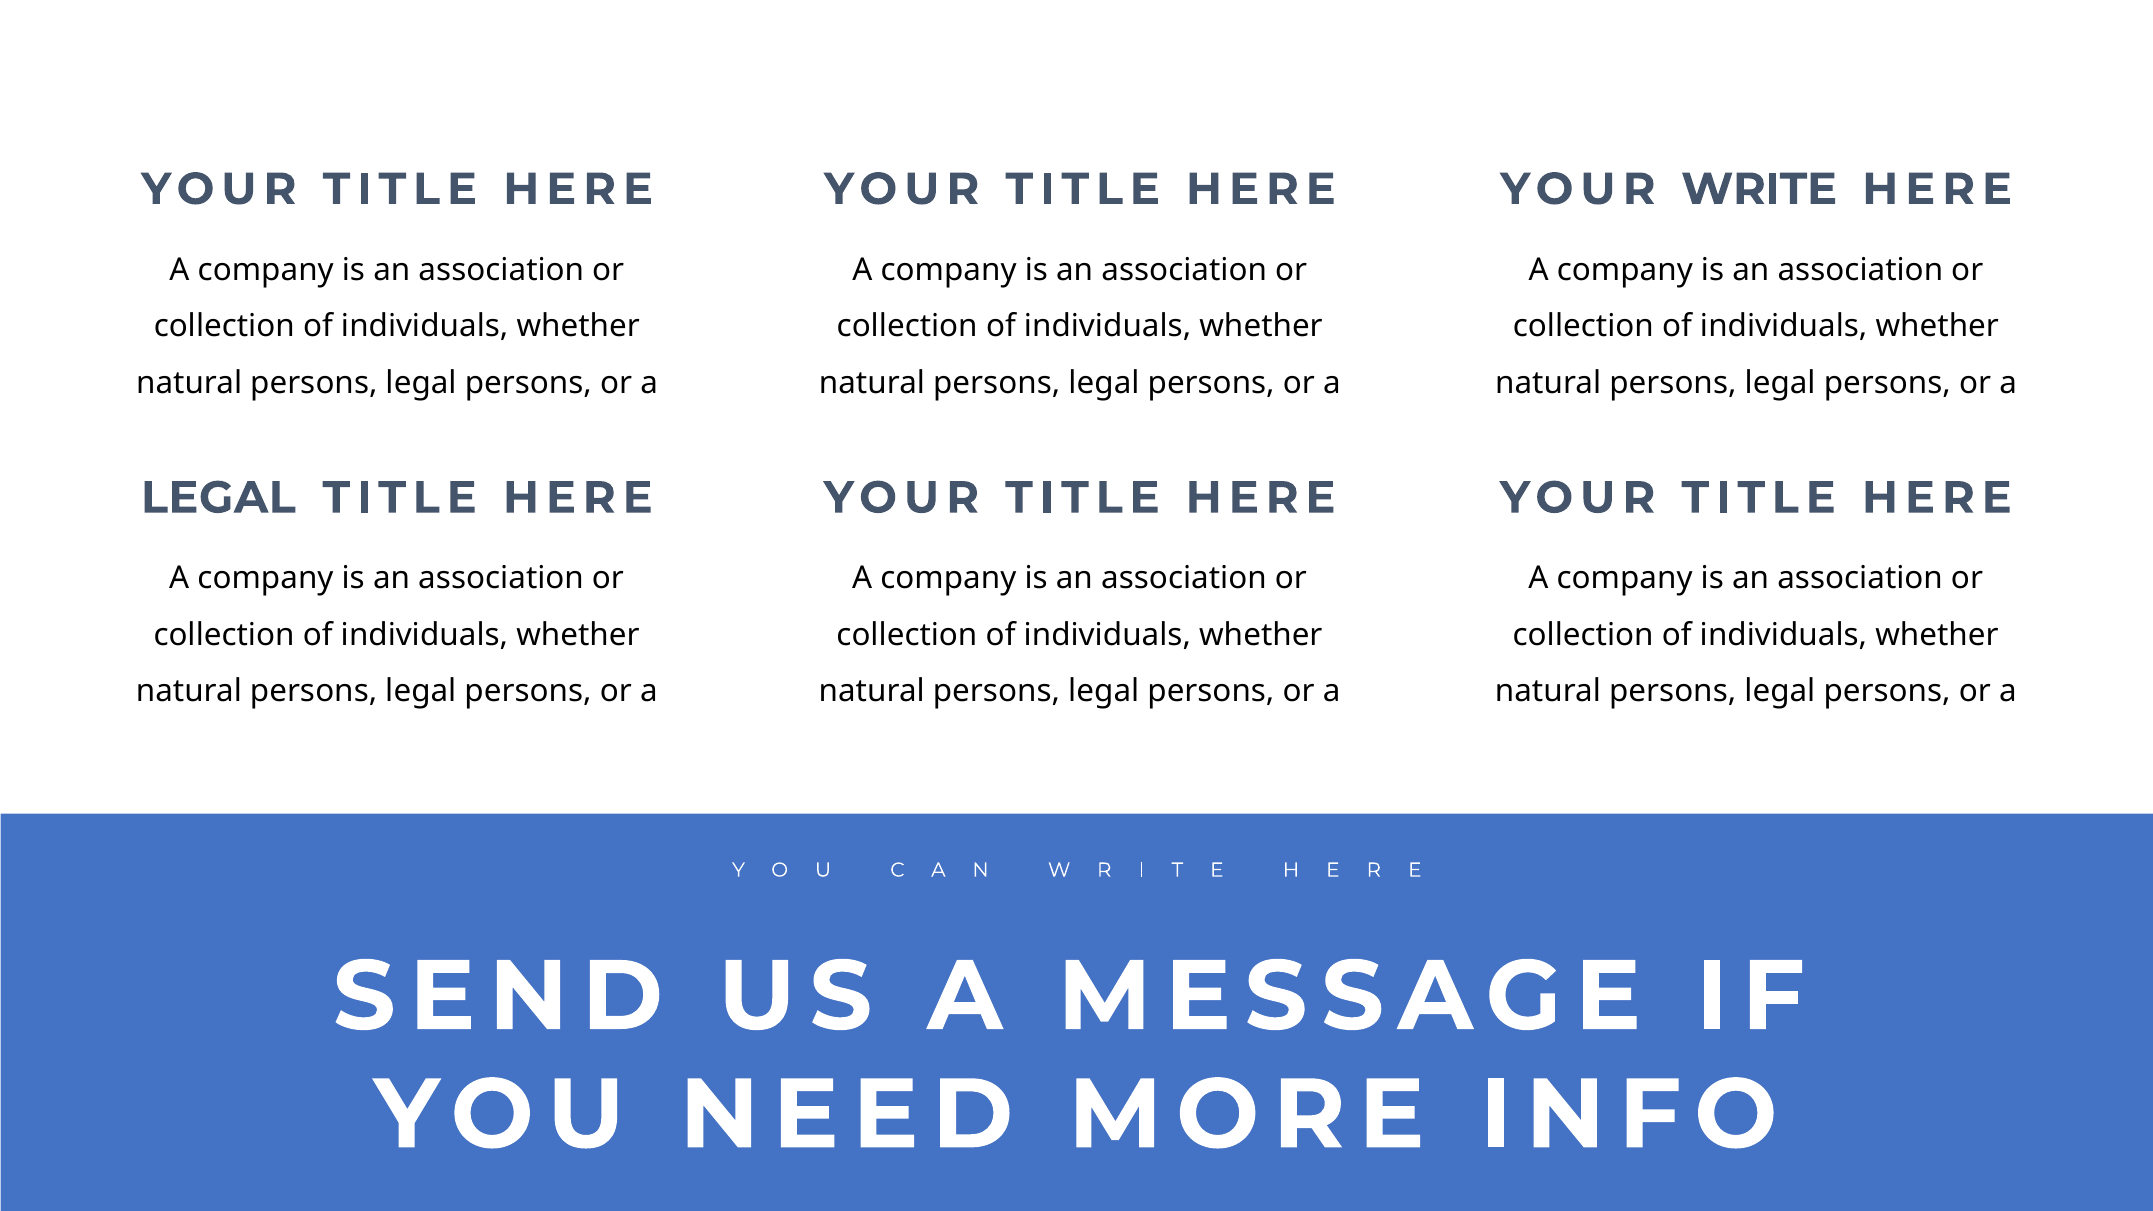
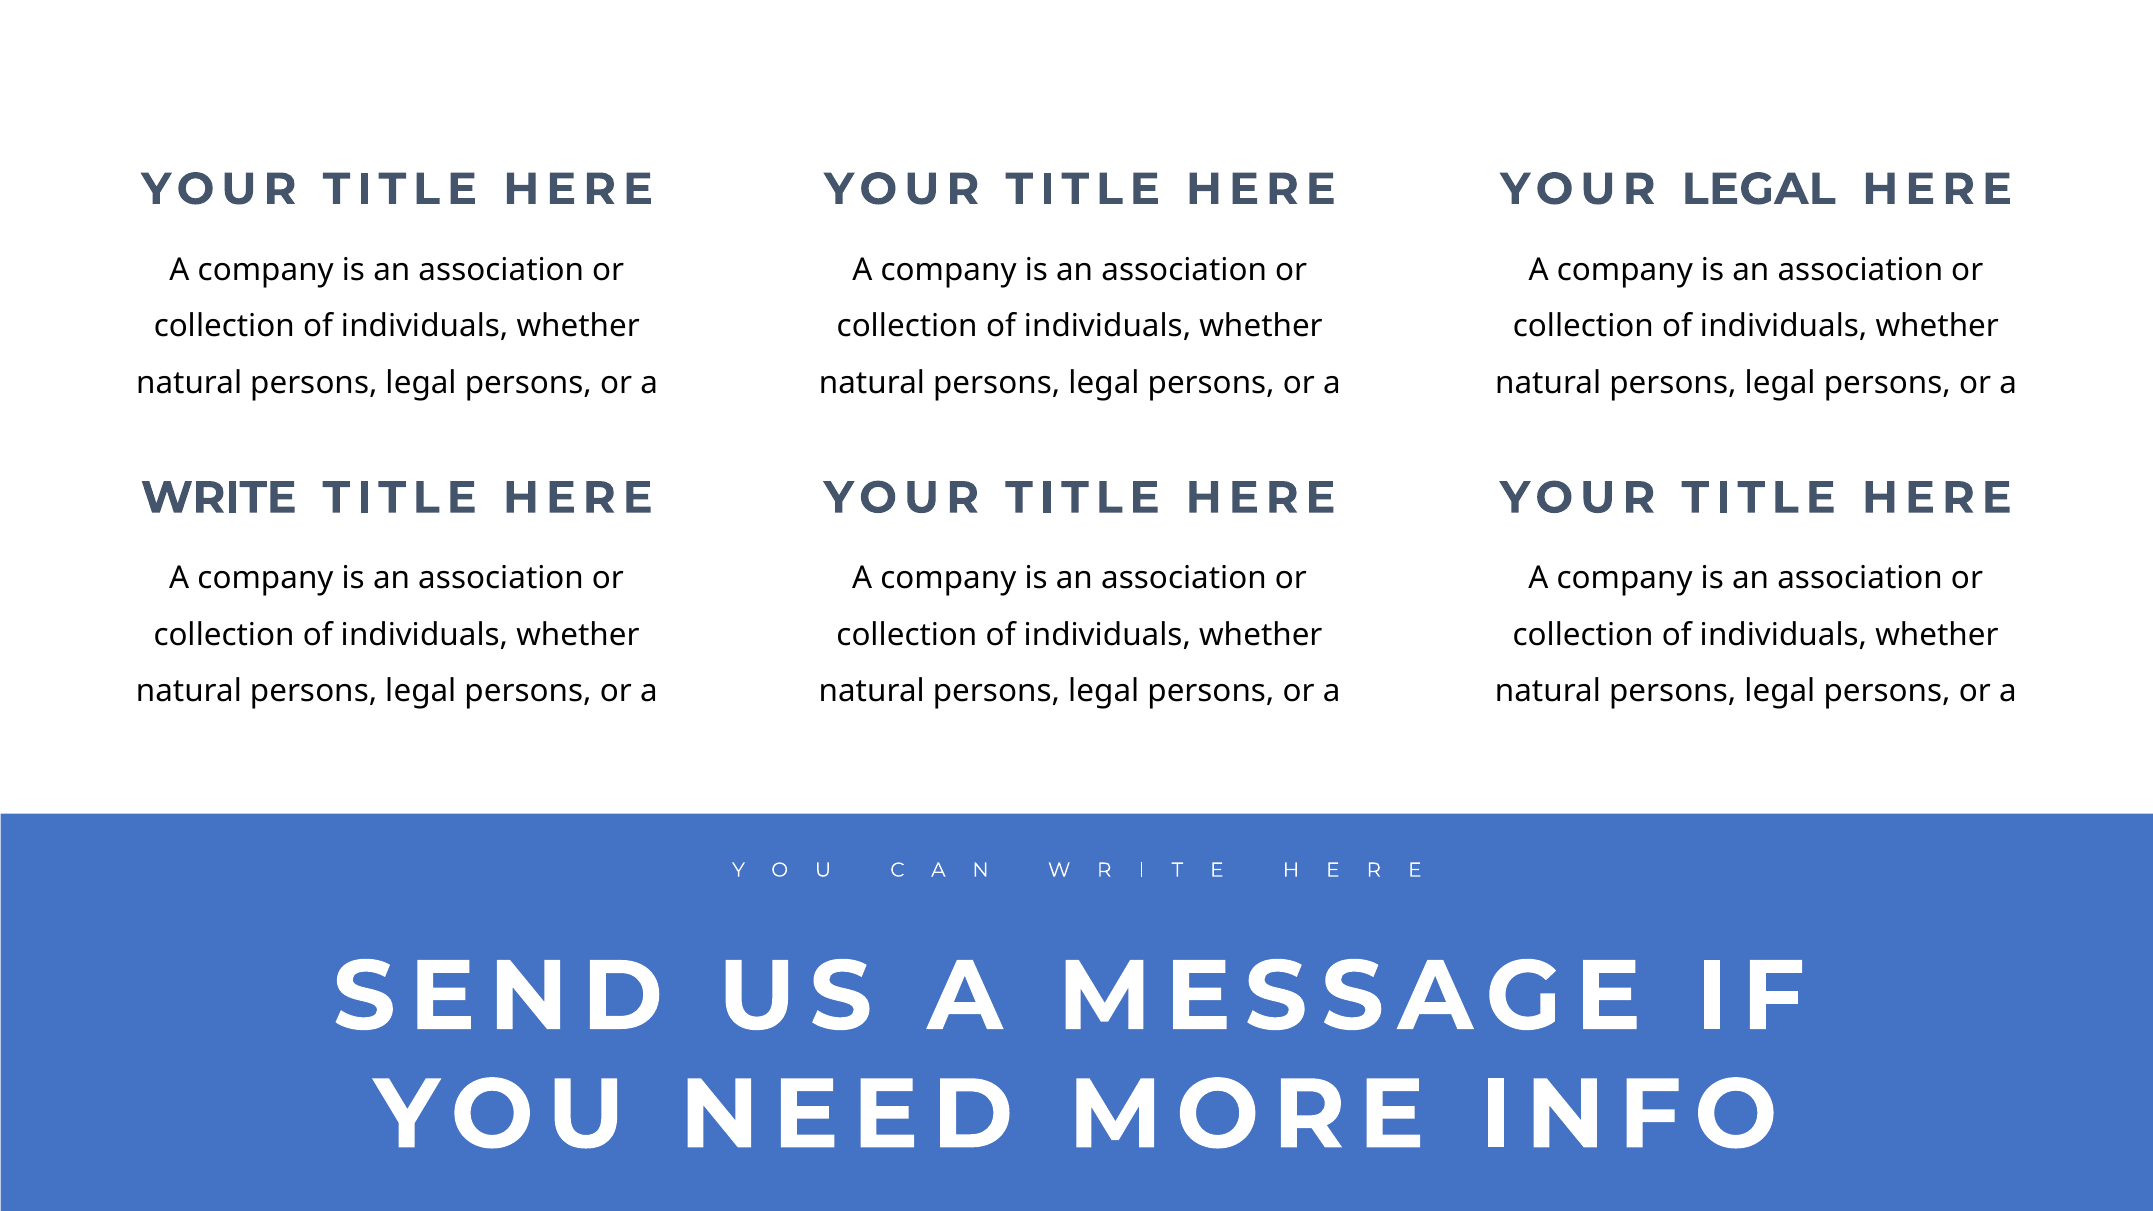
YOUR WRITE: WRITE -> LEGAL (1759, 189)
LEGAL: LEGAL -> WRITE (219, 498)
